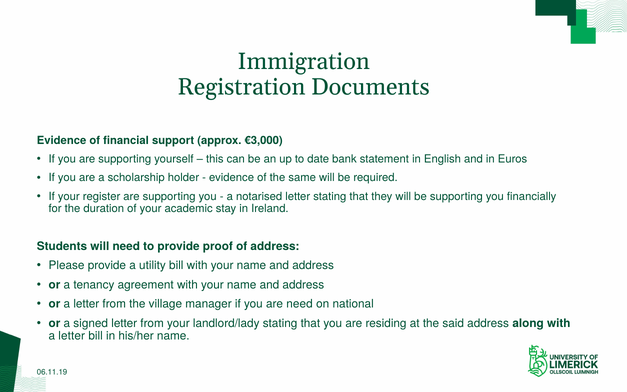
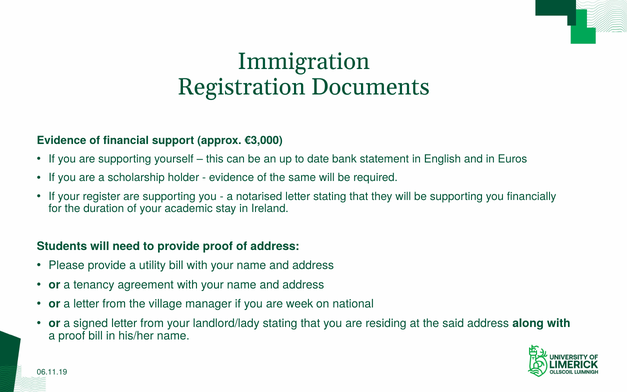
are need: need -> week (300, 304)
letter: letter -> proof (72, 336)
